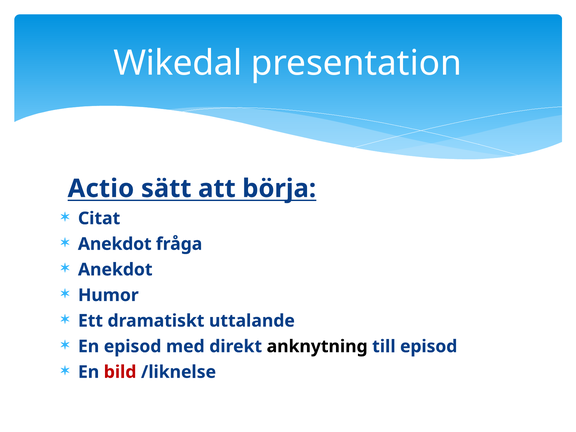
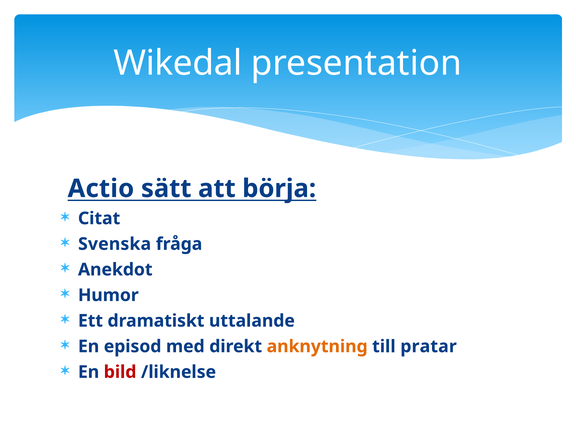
Anekdot: Anekdot -> Svenska (115, 244)
anknytning colour: black -> orange (317, 346)
till episod: episod -> pratar (429, 346)
